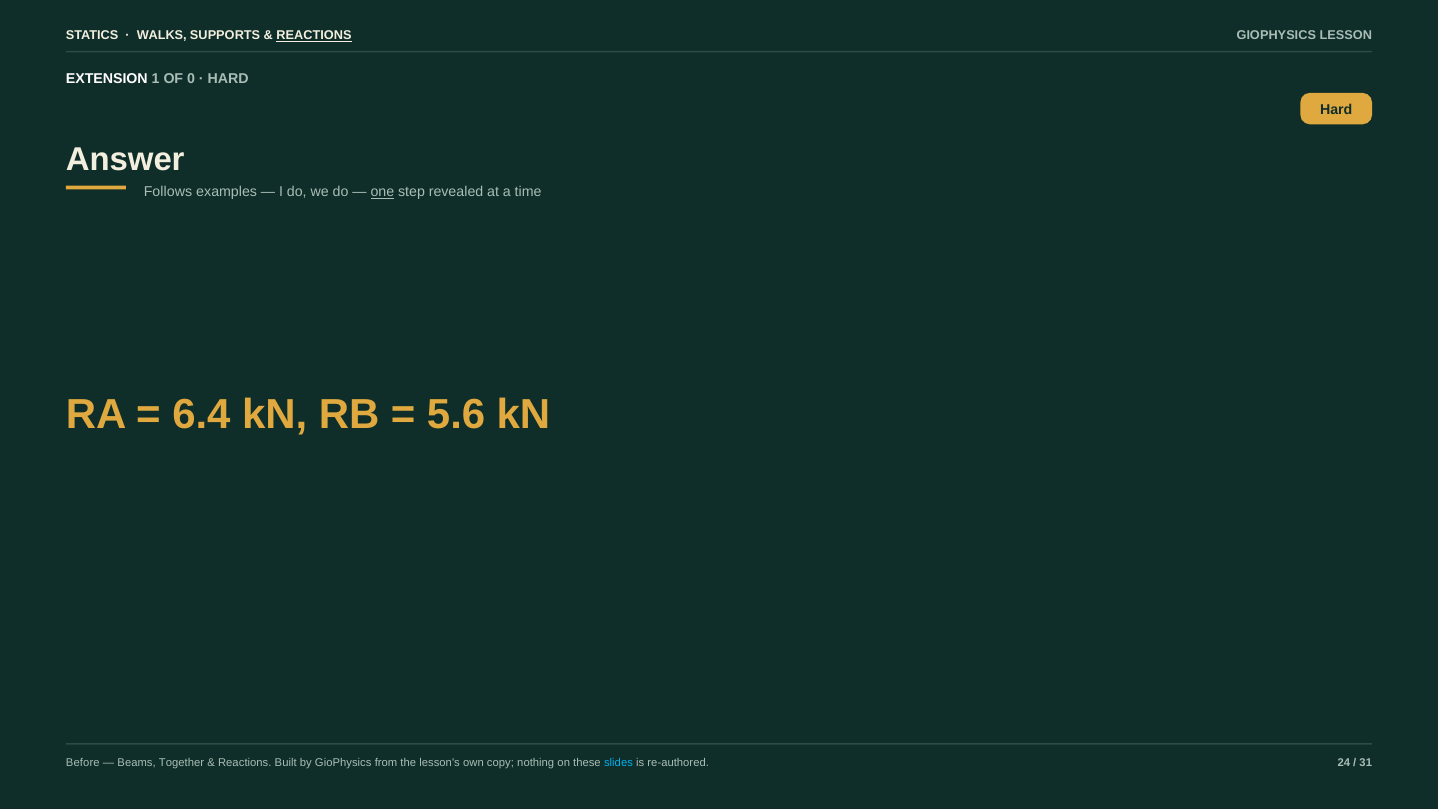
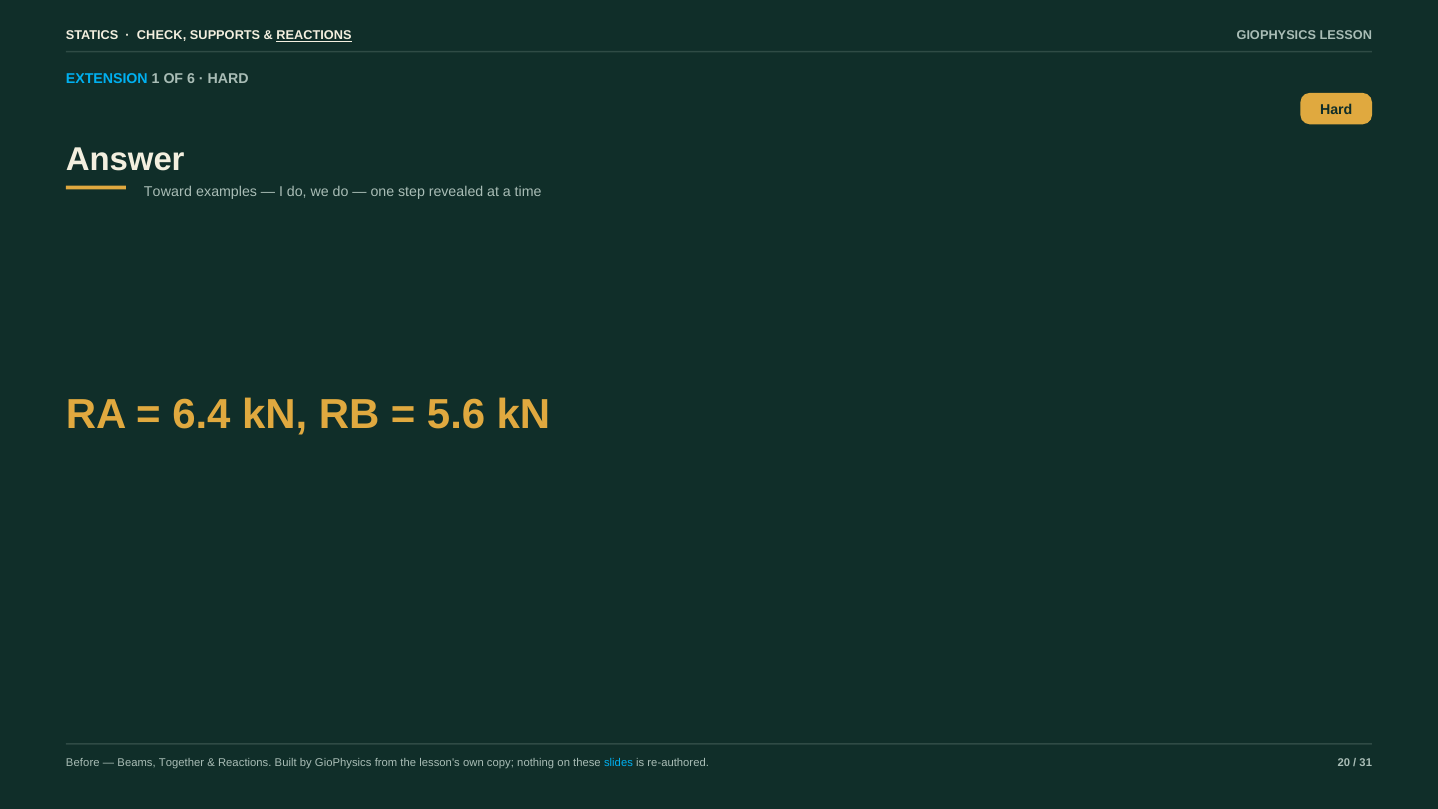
WALKS: WALKS -> CHECK (162, 35)
EXTENSION colour: white -> light blue (107, 78)
0: 0 -> 6 (191, 78)
Follows: Follows -> Toward (168, 192)
one underline: present -> none (382, 192)
24: 24 -> 20 (1344, 762)
